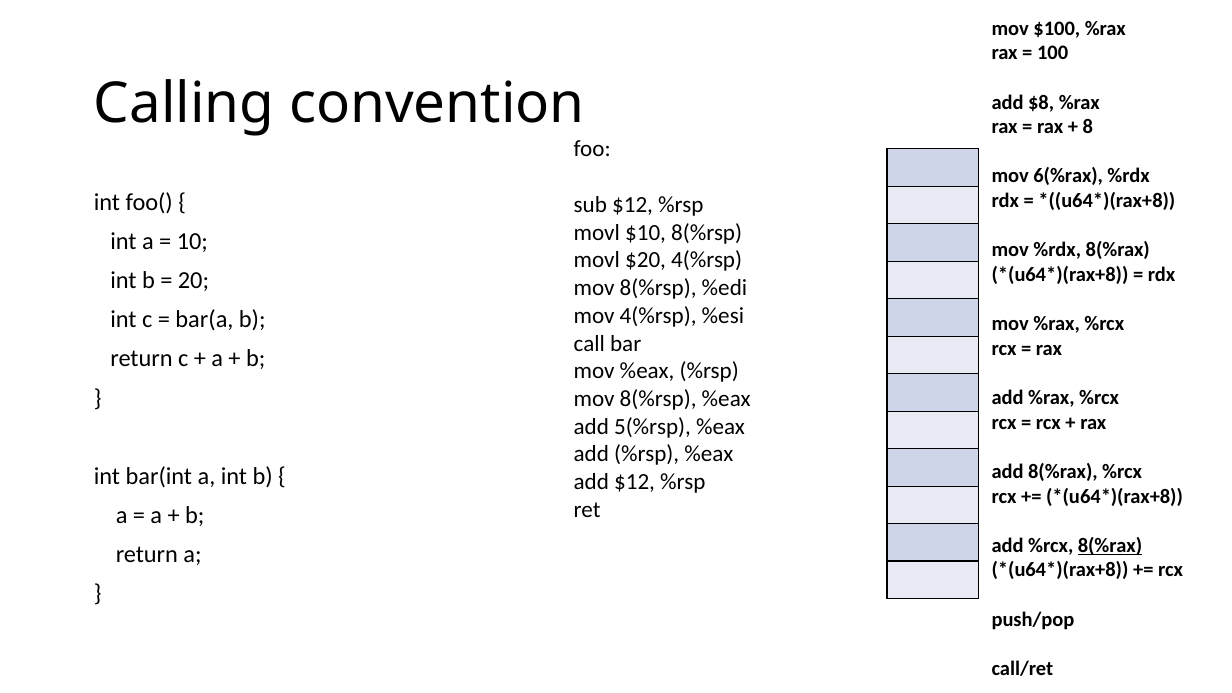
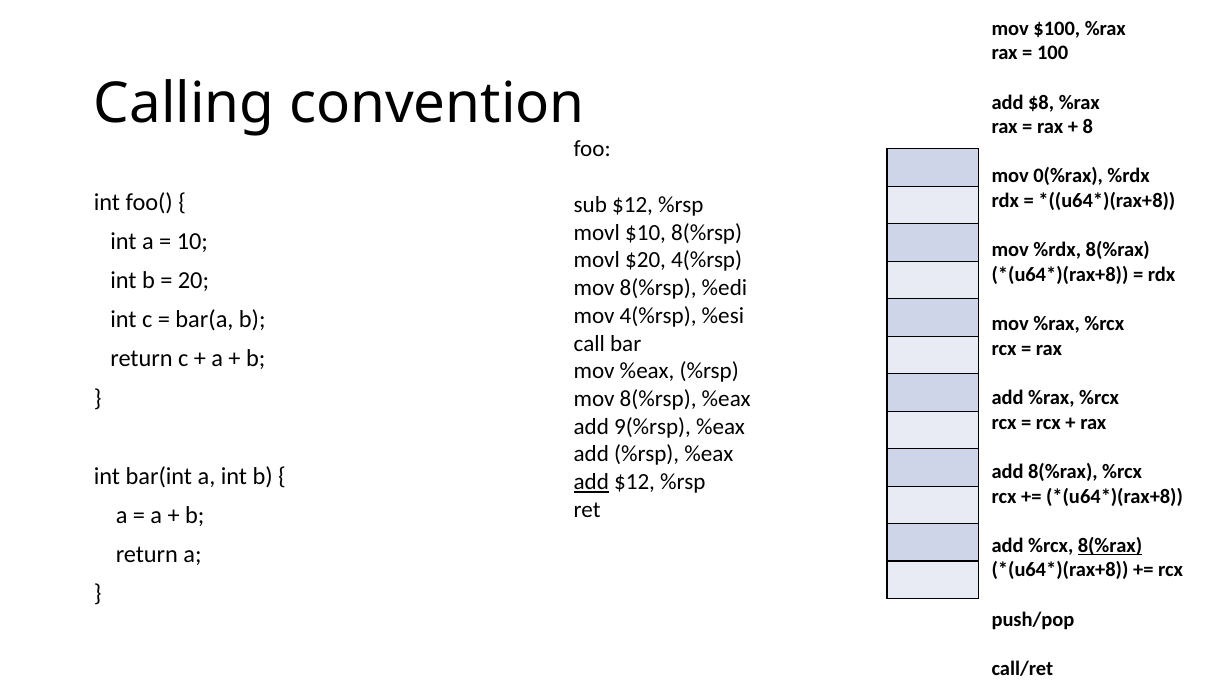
6(%rax: 6(%rax -> 0(%rax (1068, 176)
5(%rsp: 5(%rsp -> 9(%rsp (653, 427)
add underline: none -> present (591, 482)
